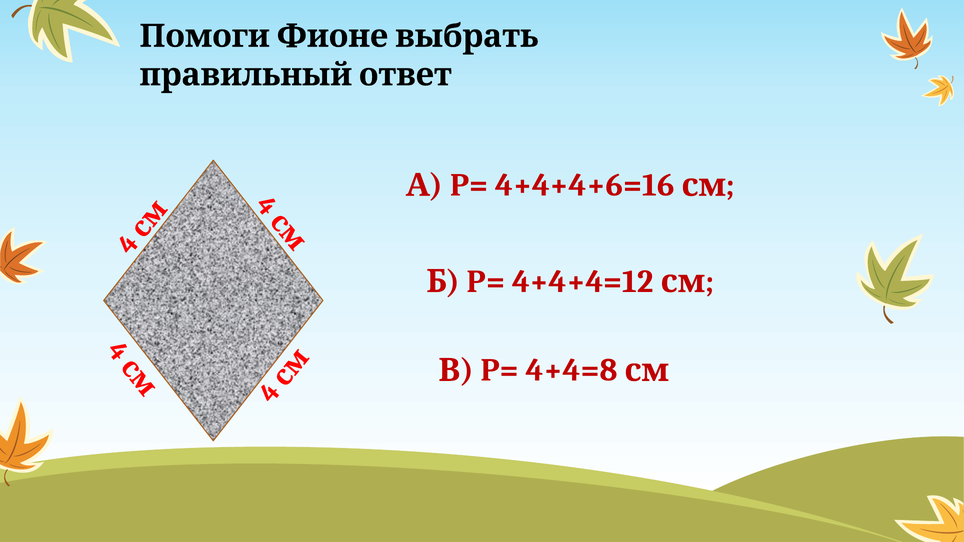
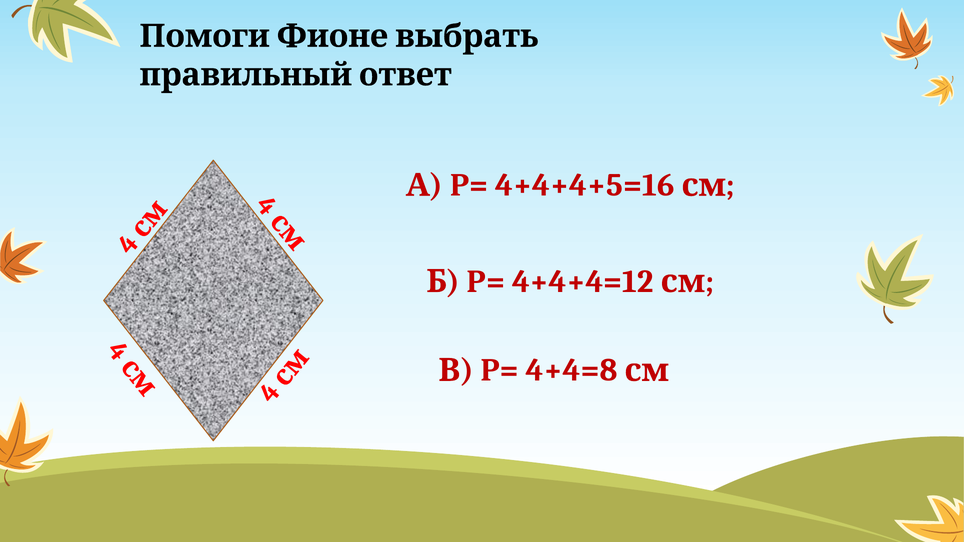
4+4+4+6=16: 4+4+4+6=16 -> 4+4+4+5=16 (585, 185)
